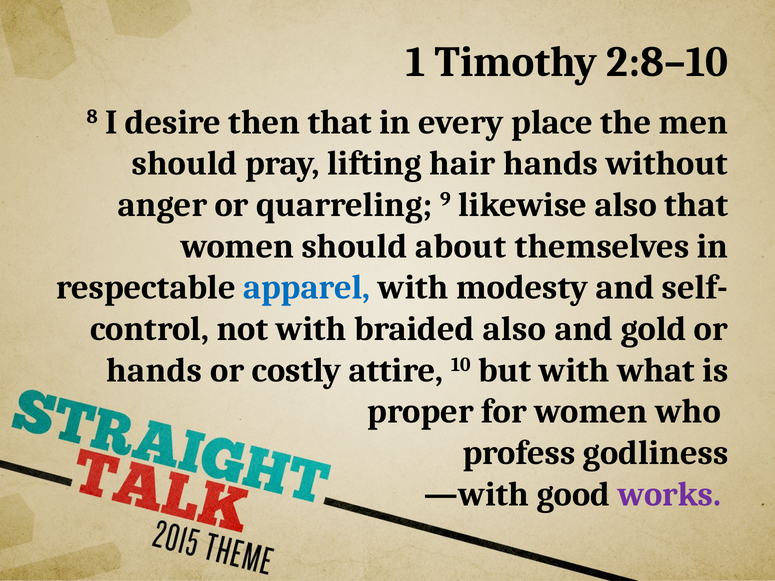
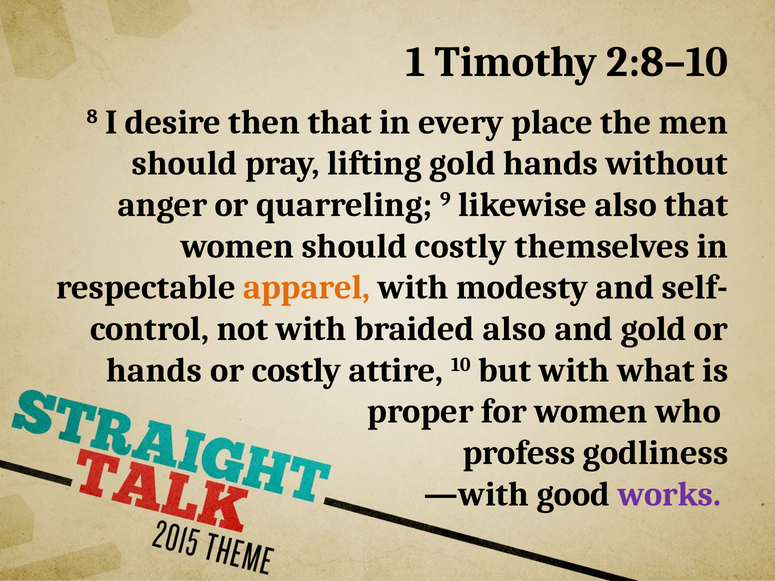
lifting hair: hair -> gold (462, 164)
should about: about -> costly (461, 246)
apparel colour: blue -> orange (307, 288)
